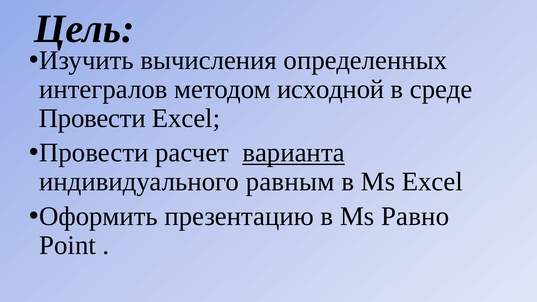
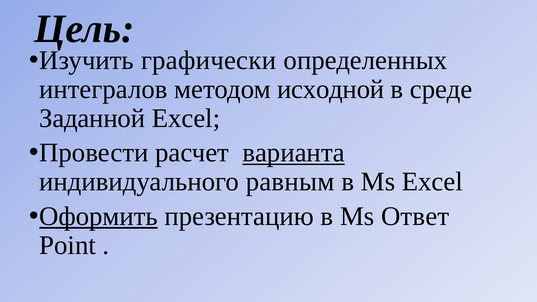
вычисления: вычисления -> графически (209, 60)
Провести: Провести -> Заданной (92, 118)
Оформить underline: none -> present (98, 216)
Равно: Равно -> Ответ (415, 216)
